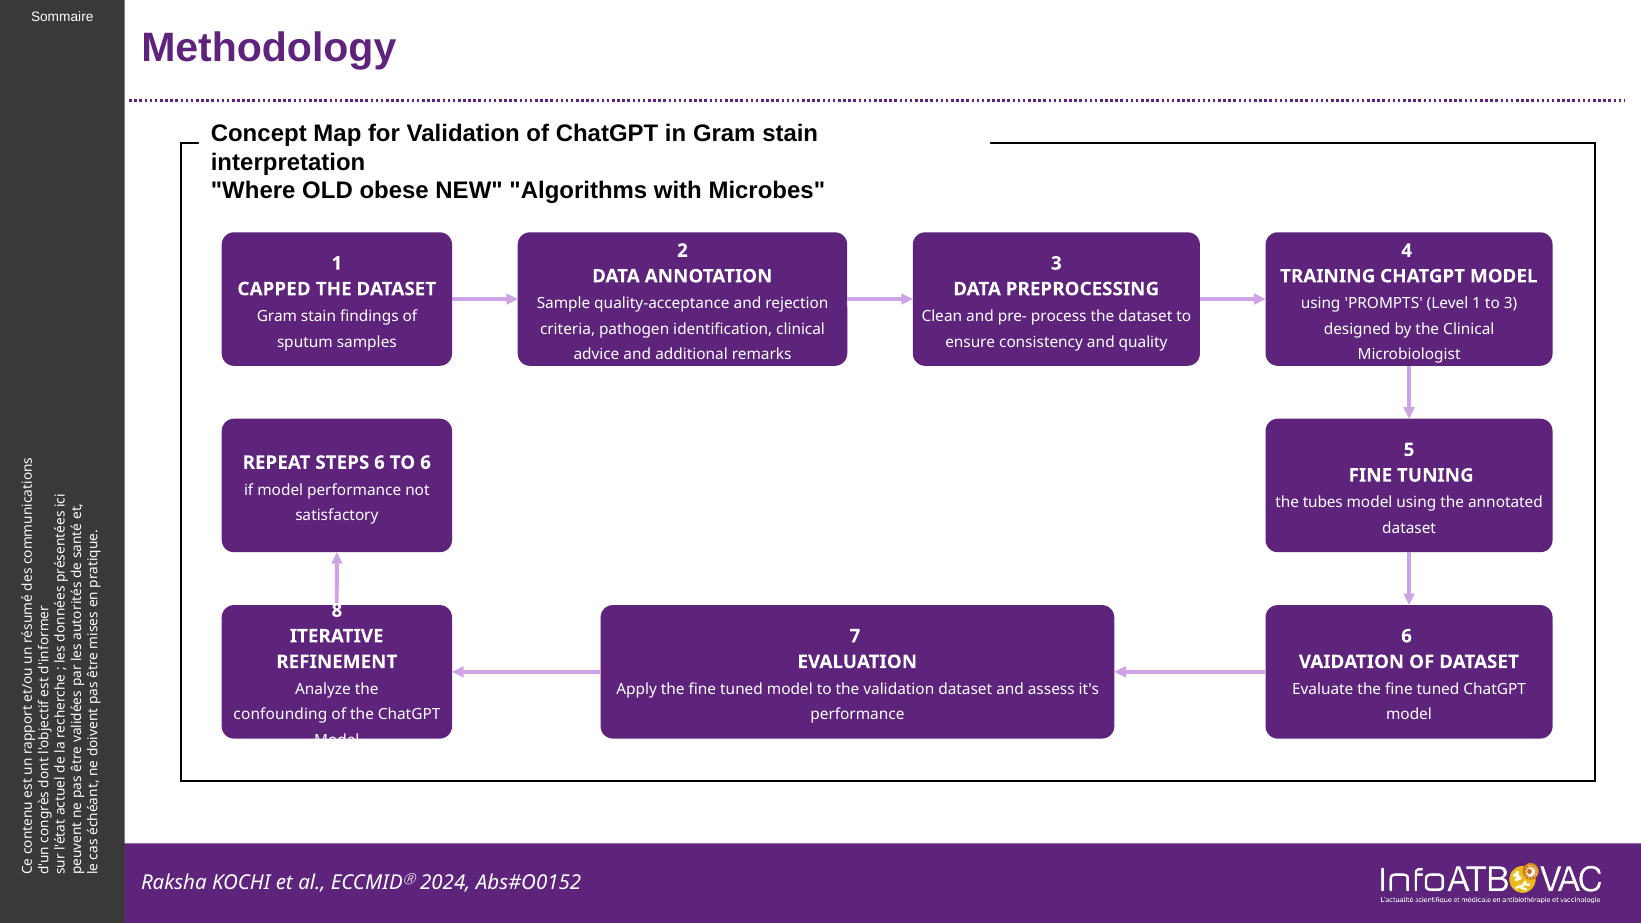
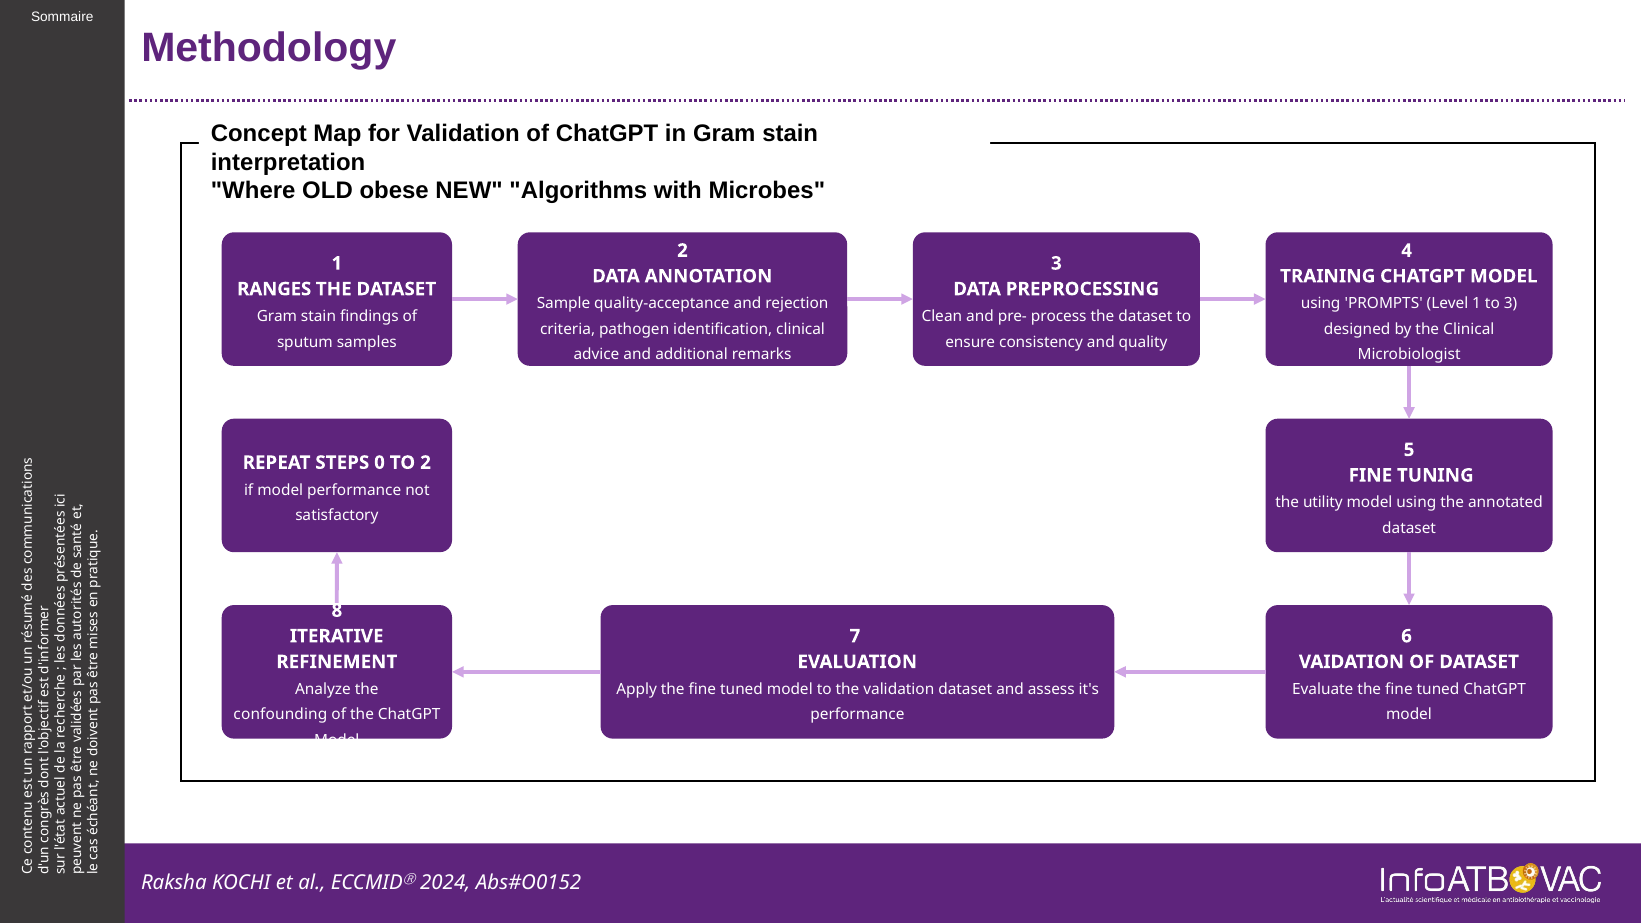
CAPPED: CAPPED -> RANGES (274, 289)
STEPS 6: 6 -> 0 (379, 463)
TO 6: 6 -> 2 (426, 463)
tubes: tubes -> utility (1323, 503)
